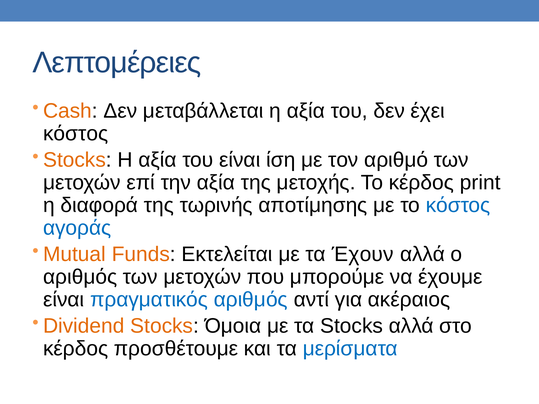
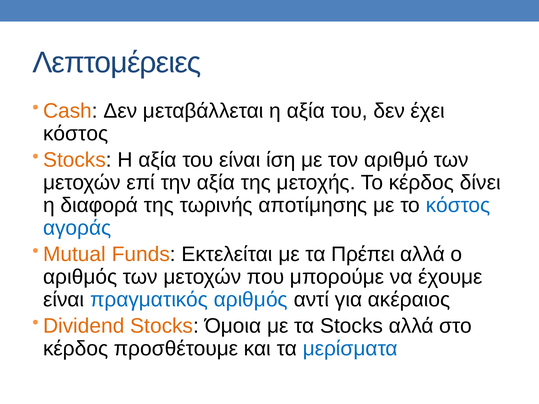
print: print -> δίνει (480, 183)
Έχουν: Έχουν -> Πρέπει (363, 254)
